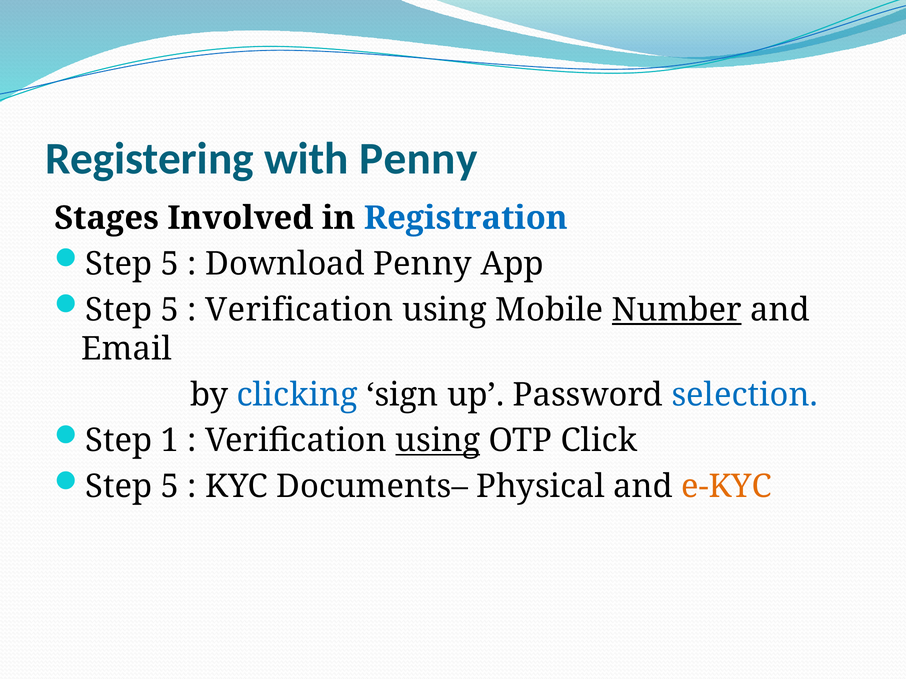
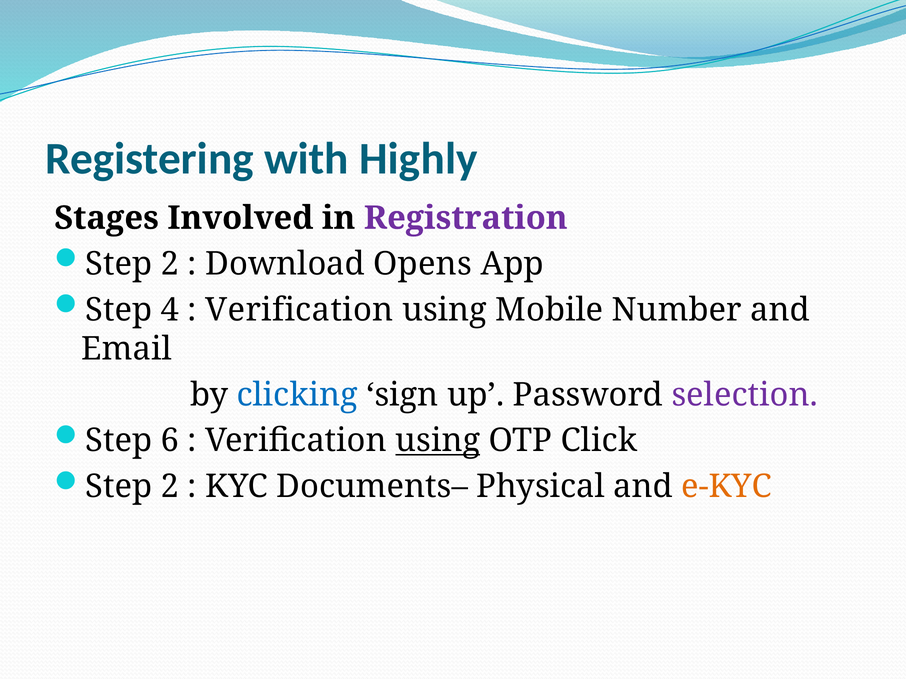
with Penny: Penny -> Highly (418, 159)
Registration colour: blue -> purple (466, 218)
5: 5 -> 2 (170, 264)
Download Penny: Penny -> Opens (423, 264)
5: 5 -> 4 (170, 310)
Number underline: present -> none (677, 310)
selection colour: blue -> purple (745, 395)
1: 1 -> 6 (170, 441)
5: 5 -> 2 (170, 487)
